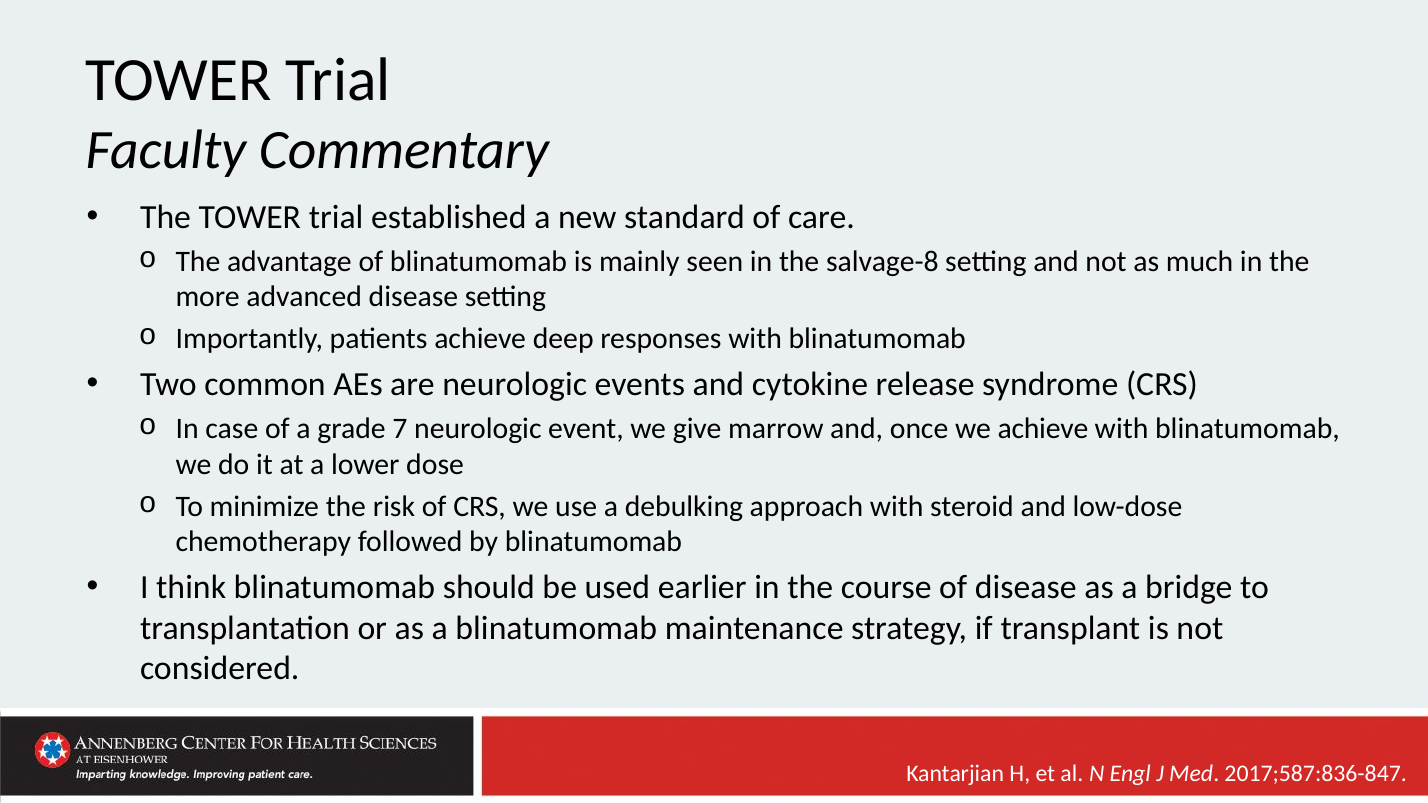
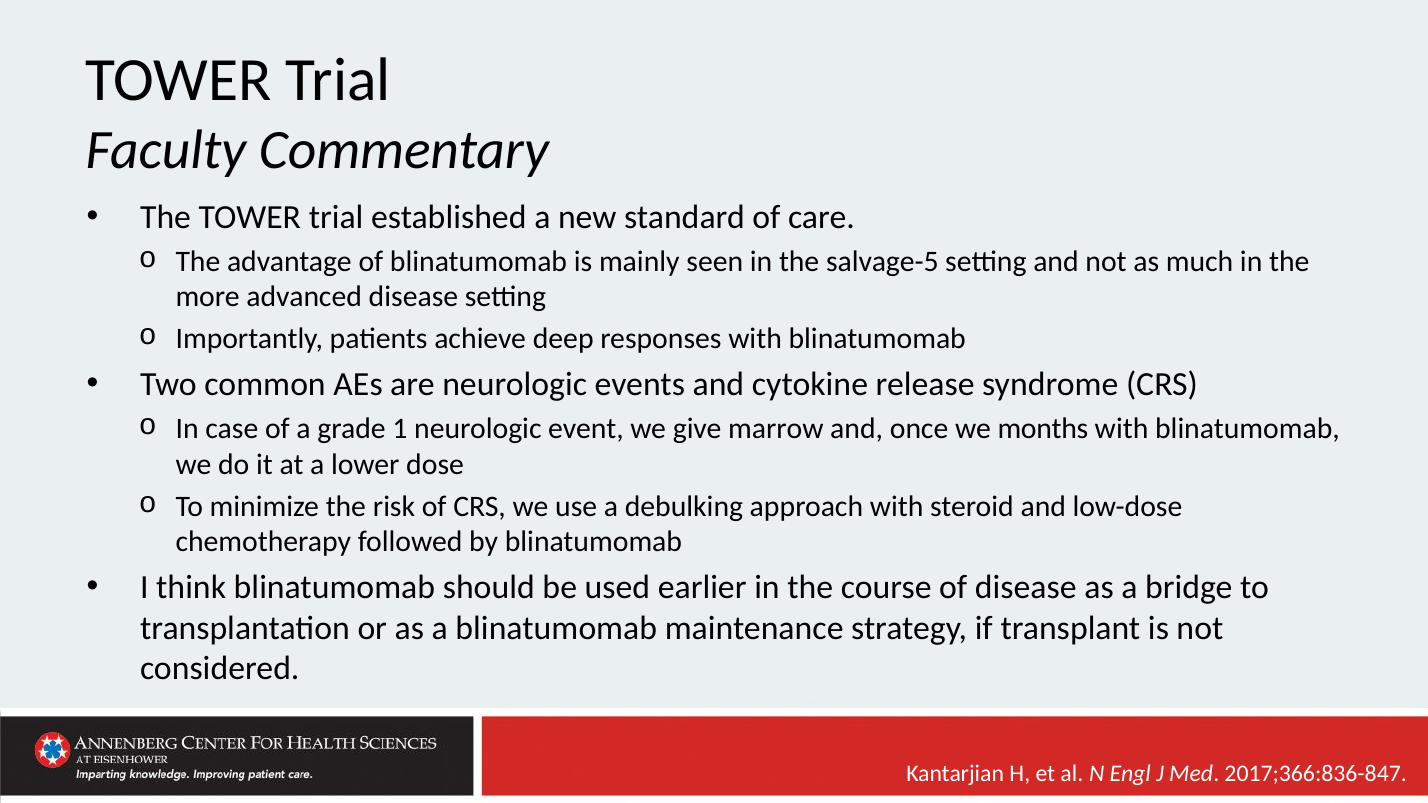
salvage-8: salvage-8 -> salvage-5 (882, 261)
7: 7 -> 1 (400, 429)
we achieve: achieve -> months (1043, 429)
2017;587:836-847: 2017;587:836-847 -> 2017;366:836-847 (1316, 774)
